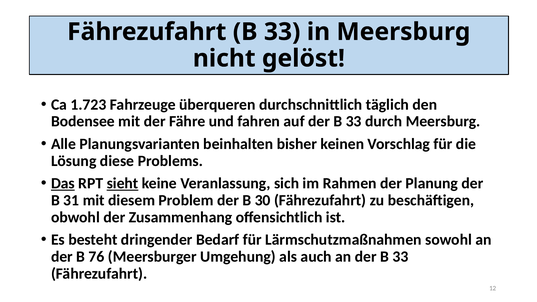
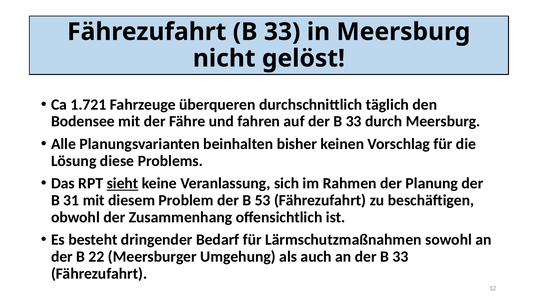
1.723: 1.723 -> 1.721 (88, 105)
Das underline: present -> none (63, 183)
30: 30 -> 53 (263, 200)
76: 76 -> 22 (97, 257)
